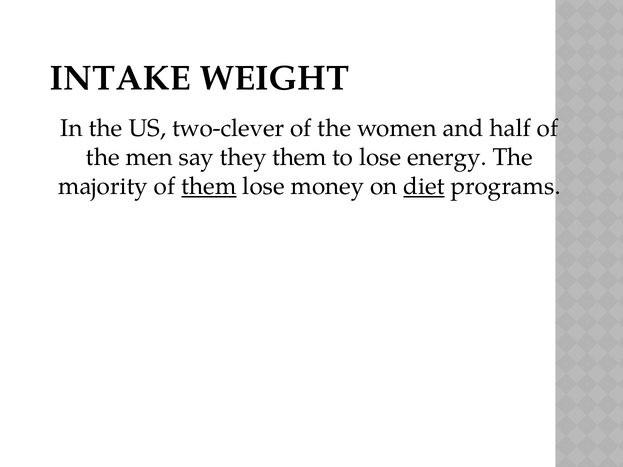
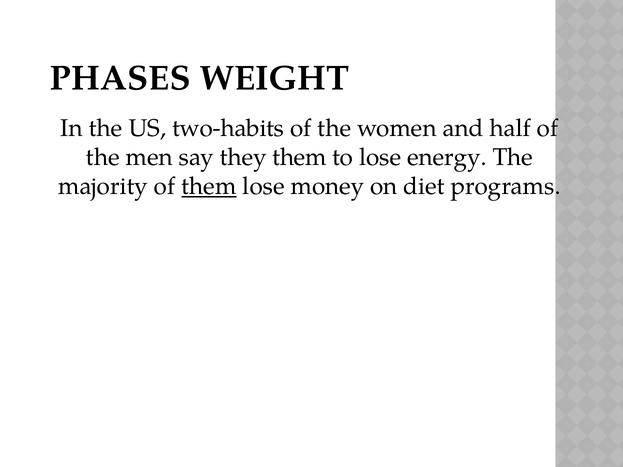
INTAKE: INTAKE -> PHASES (120, 78)
two-clever: two-clever -> two-habits (228, 128)
diet underline: present -> none (424, 186)
